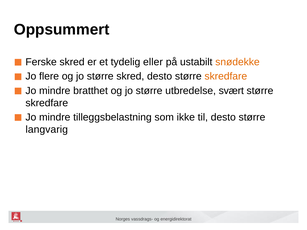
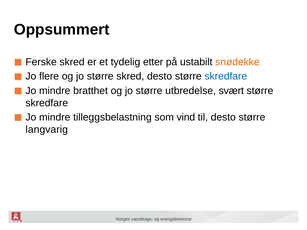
eller: eller -> etter (153, 62)
skredfare colour: orange -> blue (226, 76)
ikke: ikke -> vind (186, 117)
